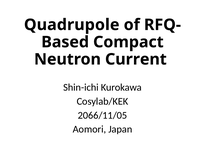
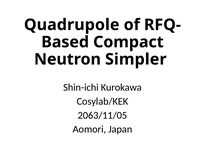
Current: Current -> Simpler (136, 59)
2066/11/05: 2066/11/05 -> 2063/11/05 (102, 115)
